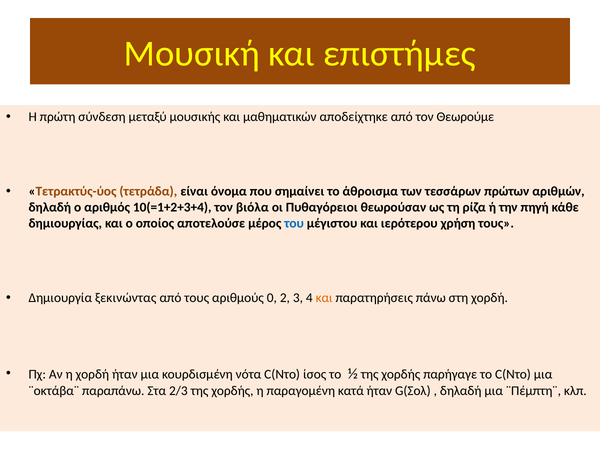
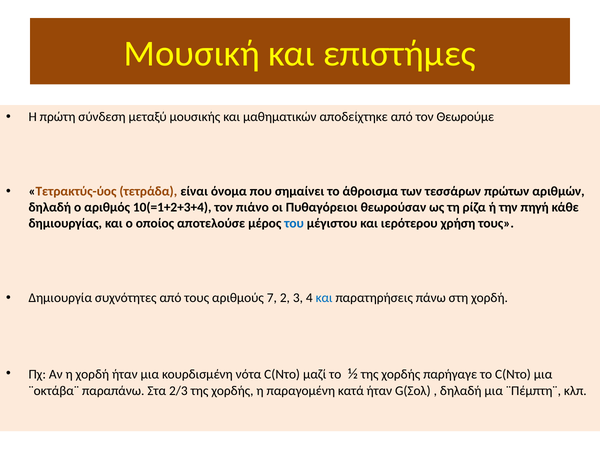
βιόλα: βιόλα -> πιάνο (252, 207)
ξεκινώντας: ξεκινώντας -> συχνότητες (126, 298)
0: 0 -> 7 (272, 298)
και colour: orange -> blue (324, 298)
ίσος: ίσος -> μαζί (315, 375)
